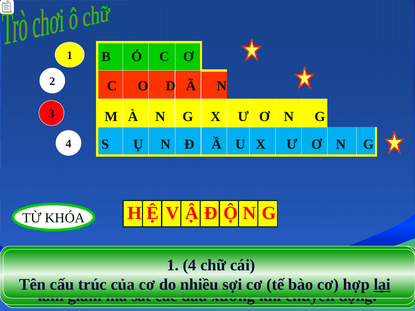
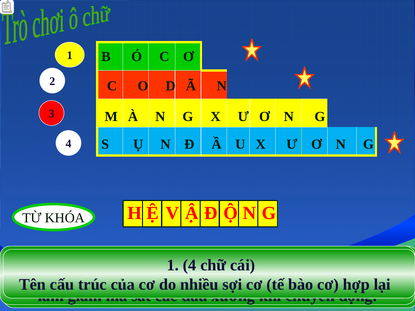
lại underline: present -> none (382, 285)
